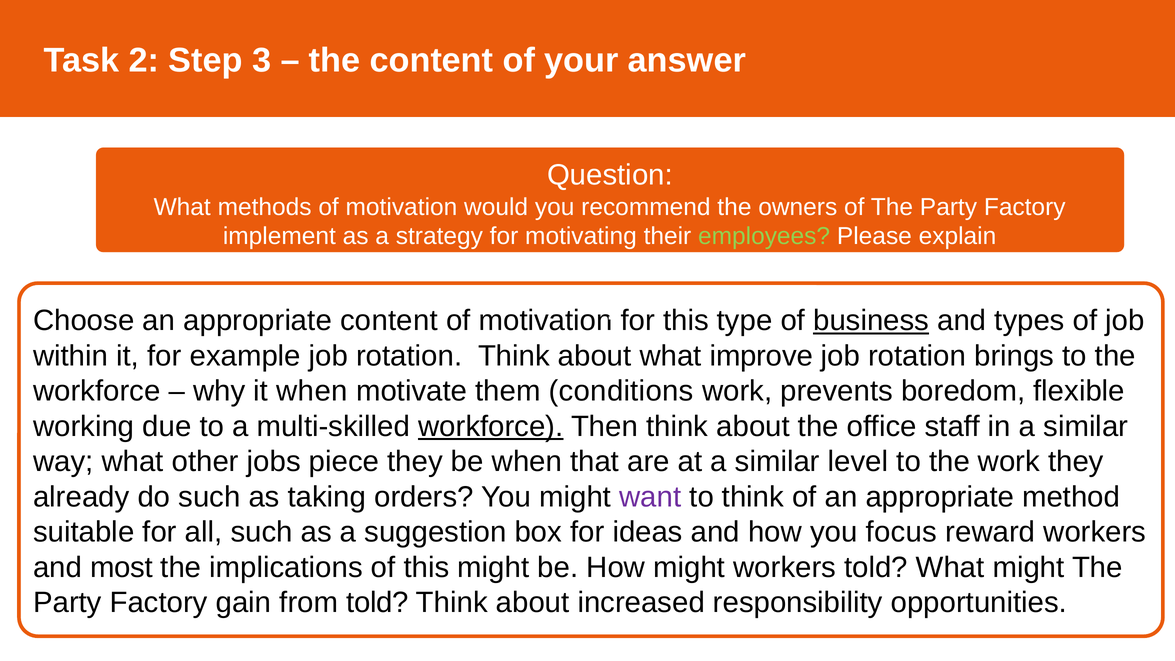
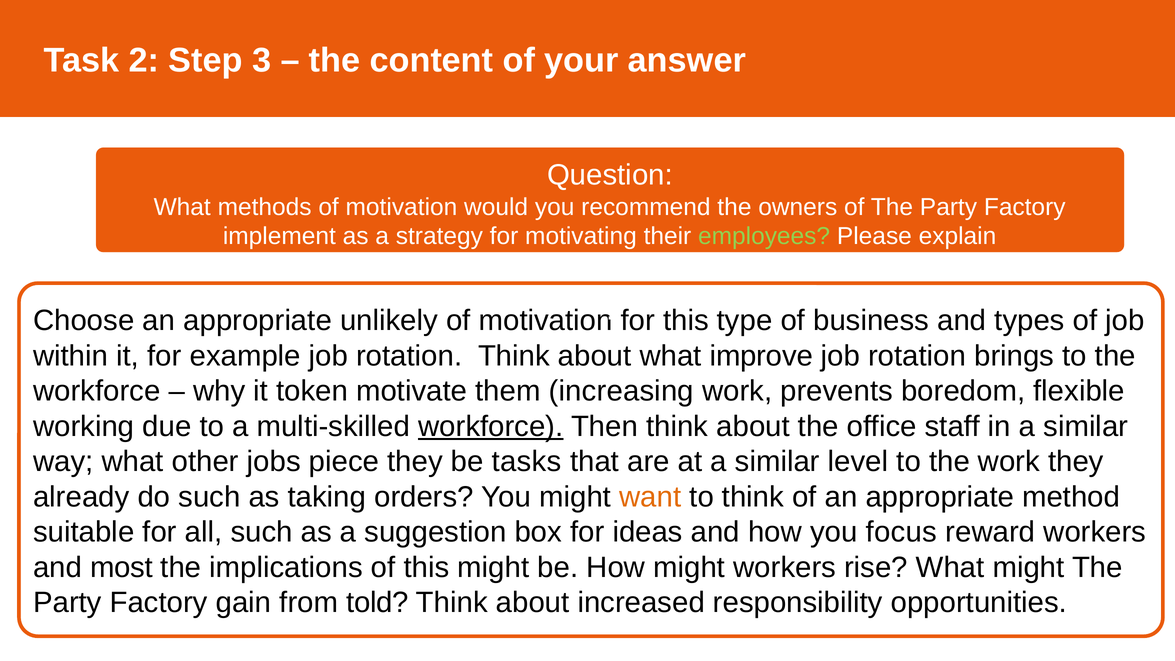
appropriate content: content -> unlikely (389, 321)
business underline: present -> none (871, 321)
it when: when -> token (312, 391)
conditions: conditions -> increasing (621, 391)
be when: when -> tasks (527, 462)
want colour: purple -> orange (650, 497)
workers told: told -> rise (876, 567)
